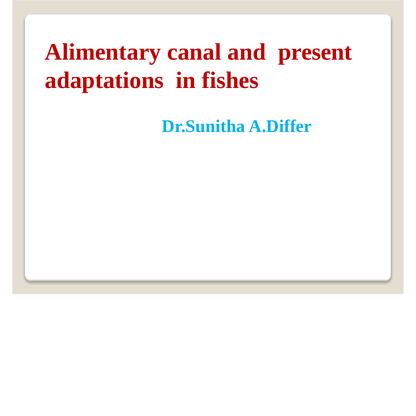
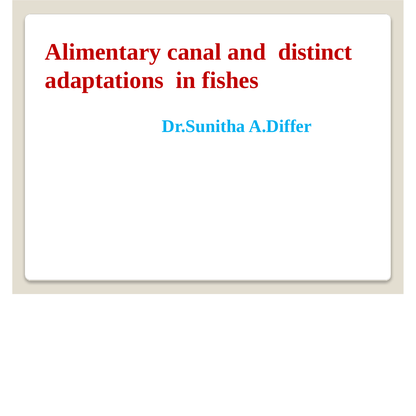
present: present -> distinct (315, 52)
